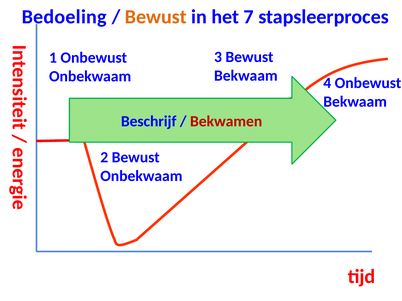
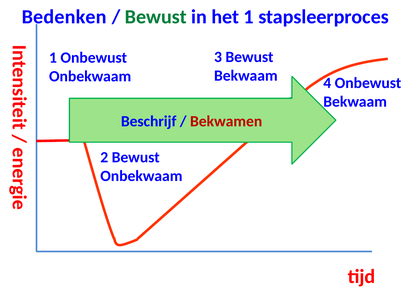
Bedoeling: Bedoeling -> Bedenken (64, 17)
Bewust colour: orange -> green (156, 17)
het 7: 7 -> 1 (249, 17)
